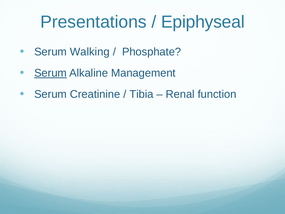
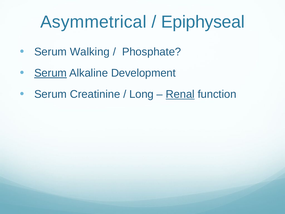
Presentations: Presentations -> Asymmetrical (93, 22)
Management: Management -> Development (143, 73)
Tibia: Tibia -> Long (141, 94)
Renal underline: none -> present (180, 94)
